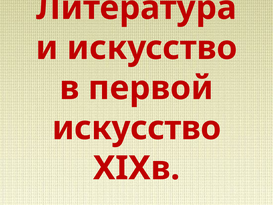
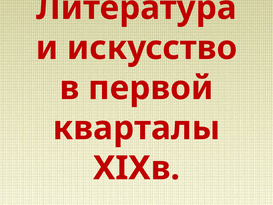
искусство: искусство -> кварталы (136, 128)
